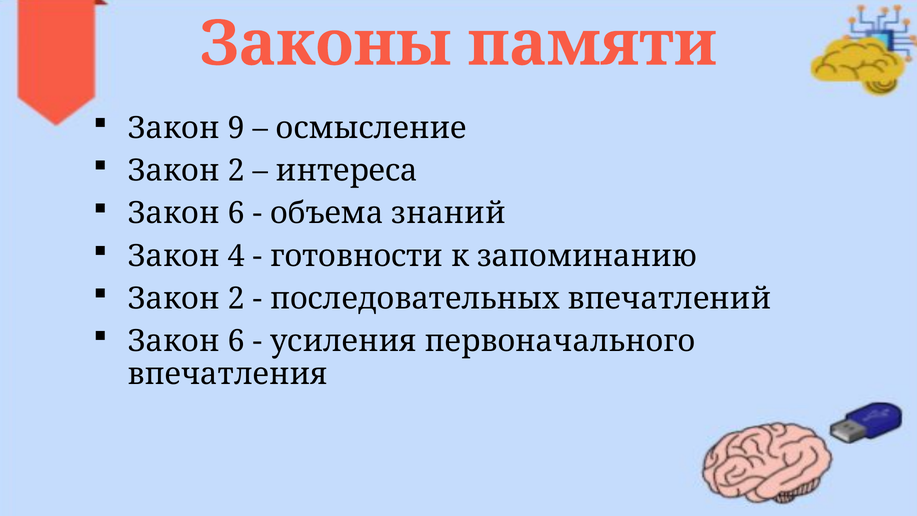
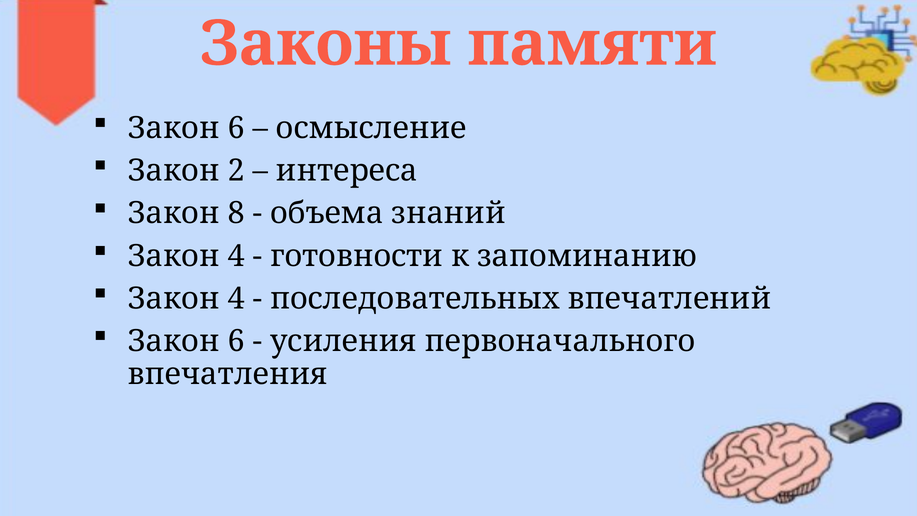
9: 9 -> 6 (236, 128)
6: 6 -> 8 (236, 213)
2: 2 -> 4 (236, 299)
